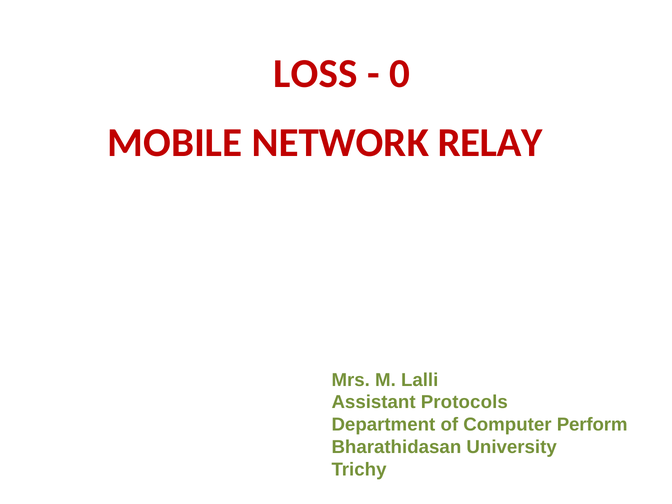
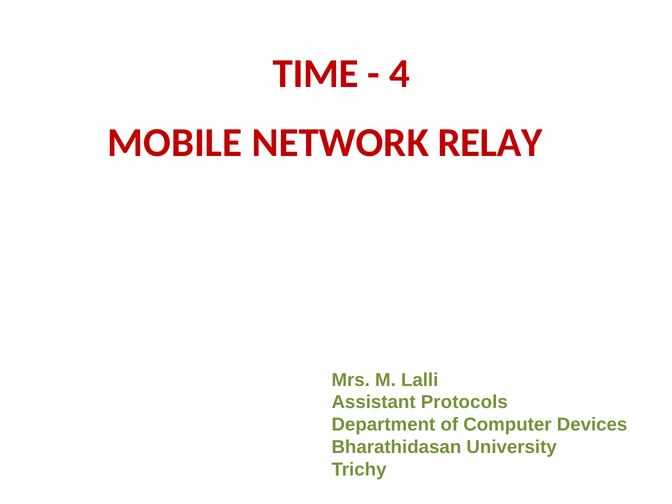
LOSS: LOSS -> TIME (316, 74)
0: 0 -> 4 (400, 74)
Perform: Perform -> Devices (592, 425)
